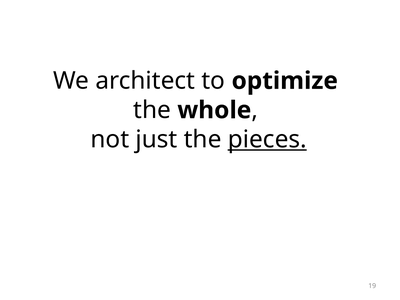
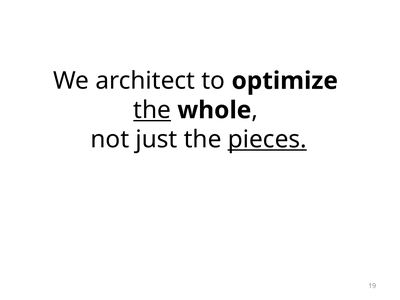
the underline: none -> present (152, 110)
